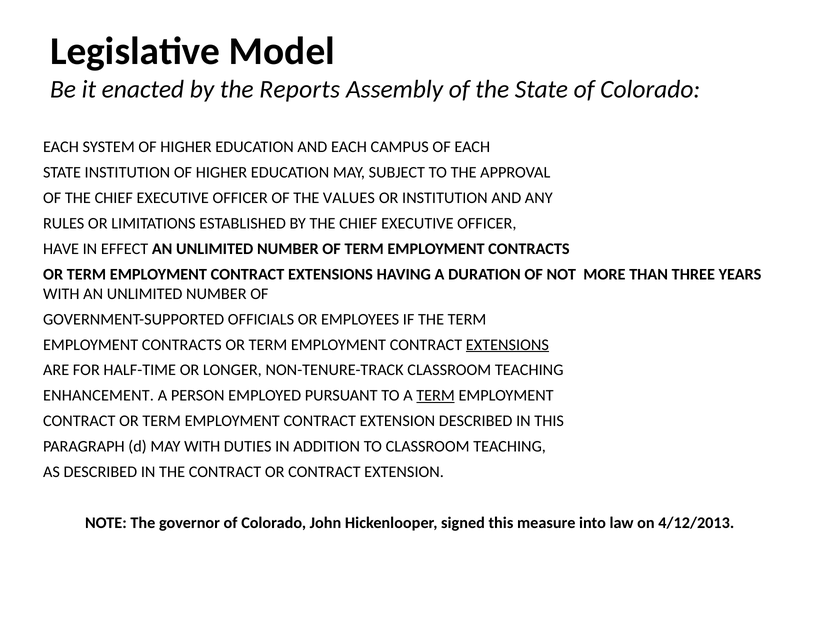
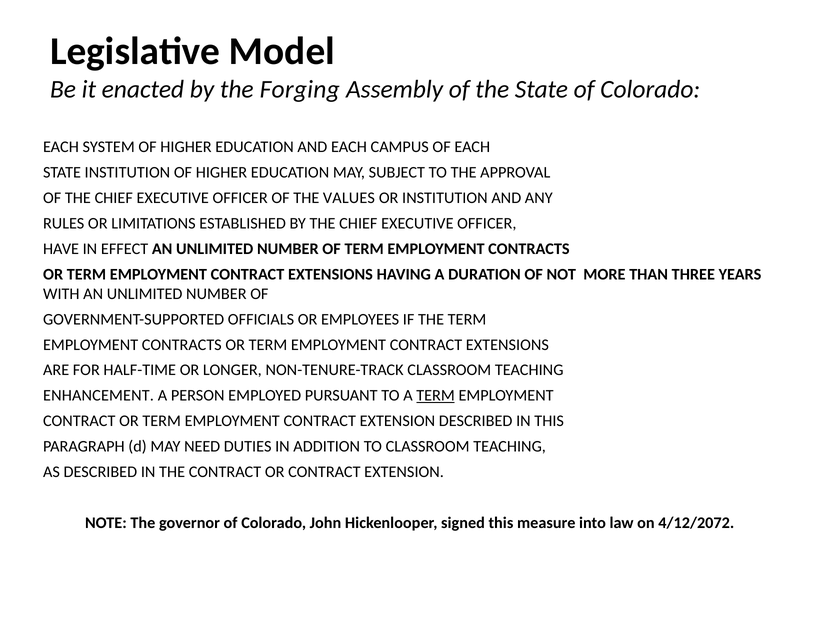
Reports: Reports -> Forging (300, 89)
EXTENSIONS underline: present -> none (507, 345)
MAY WITH: WITH -> NEED (202, 447)
4/12/2013: 4/12/2013 -> 4/12/2072 (696, 523)
